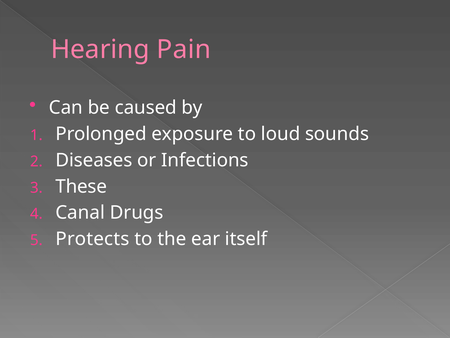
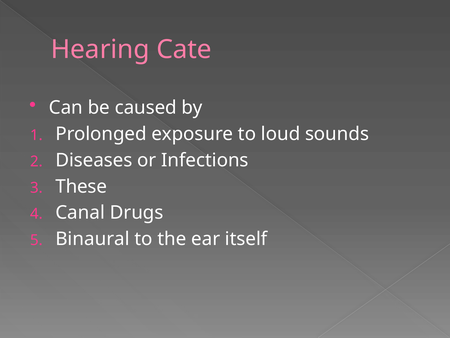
Pain: Pain -> Cate (184, 49)
Protects: Protects -> Binaural (92, 239)
